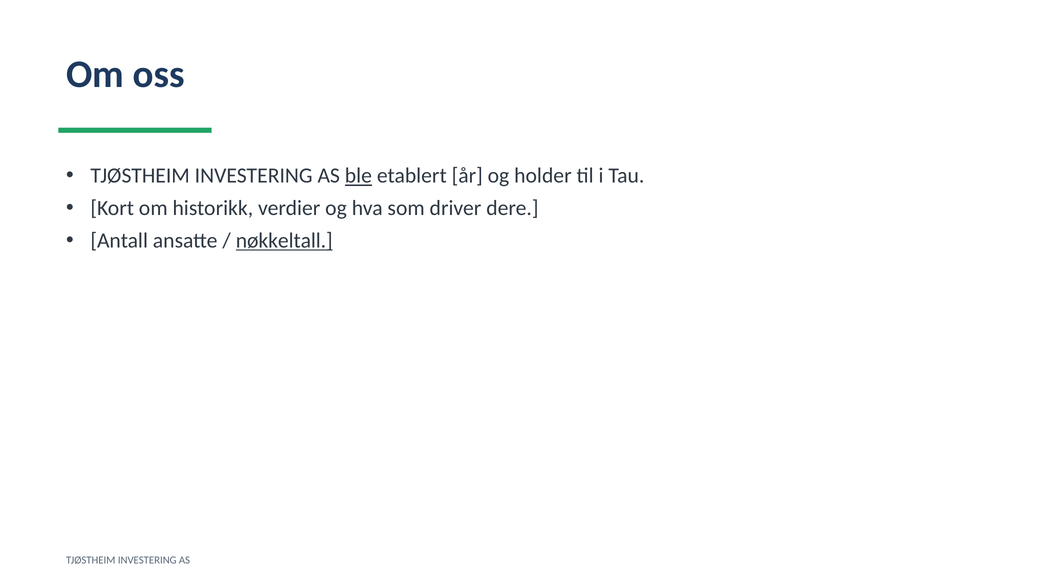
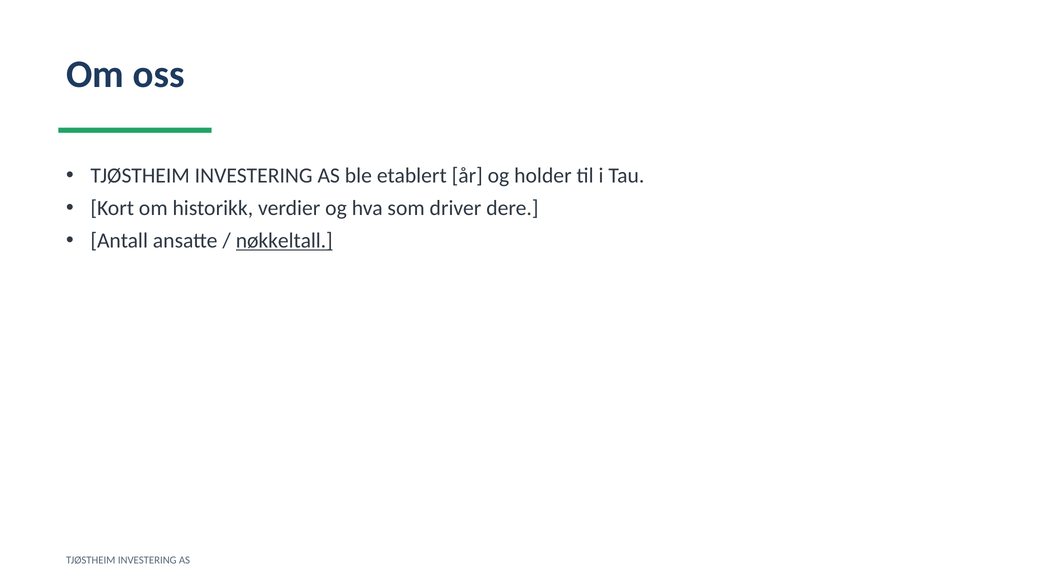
ble underline: present -> none (358, 176)
